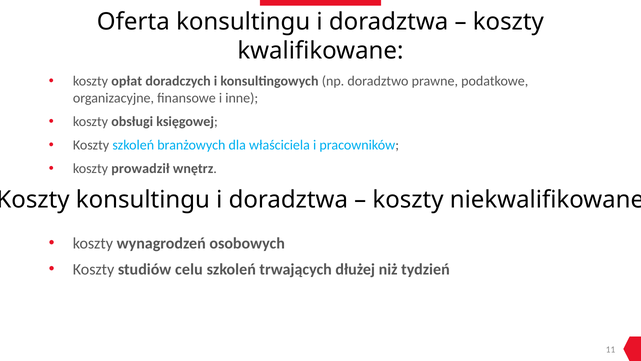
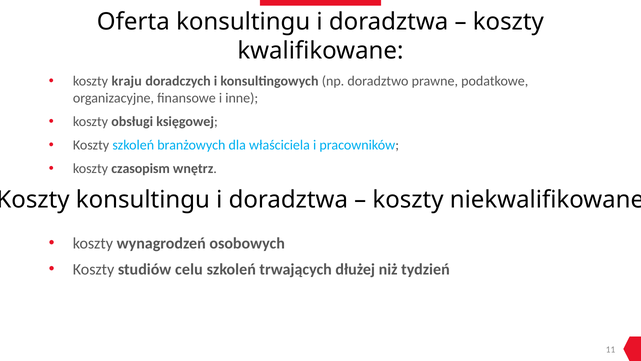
opłat: opłat -> kraju (127, 81)
prowadził: prowadził -> czasopism (141, 169)
